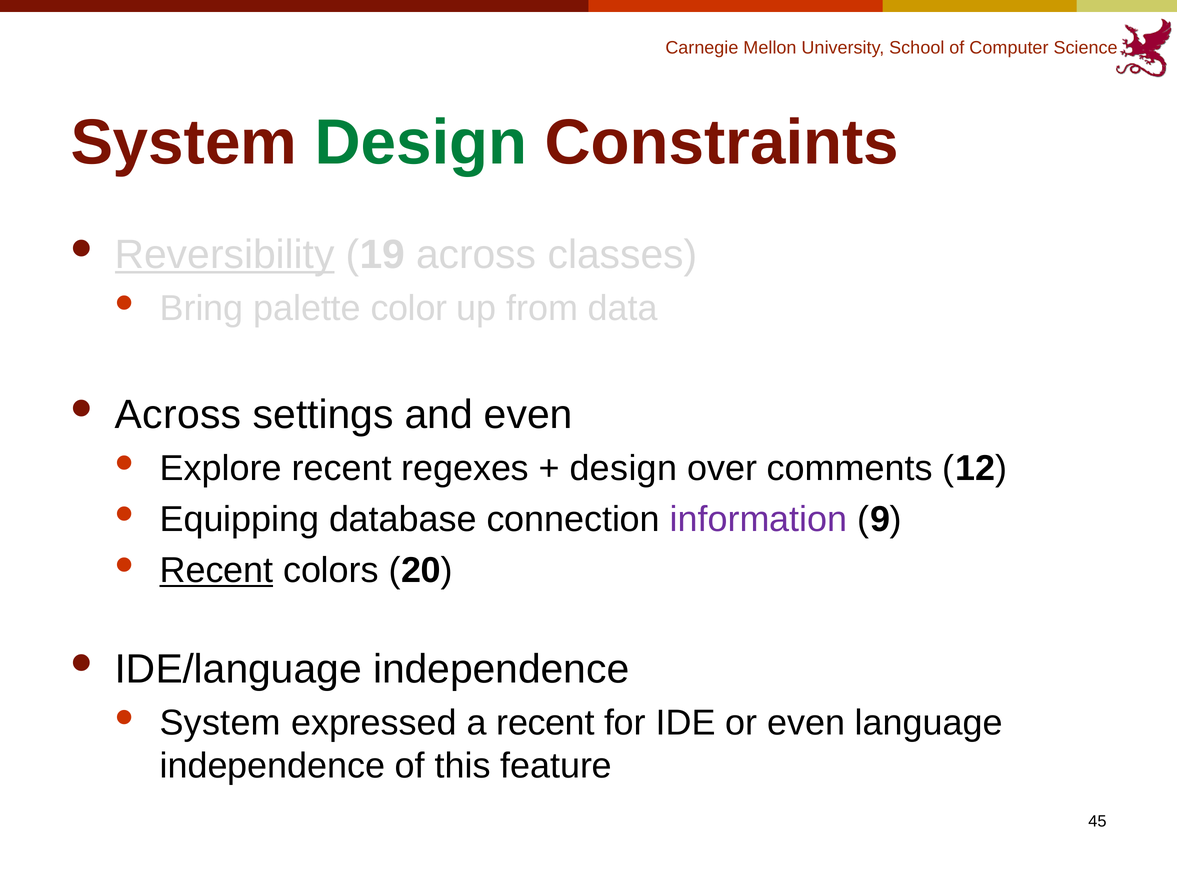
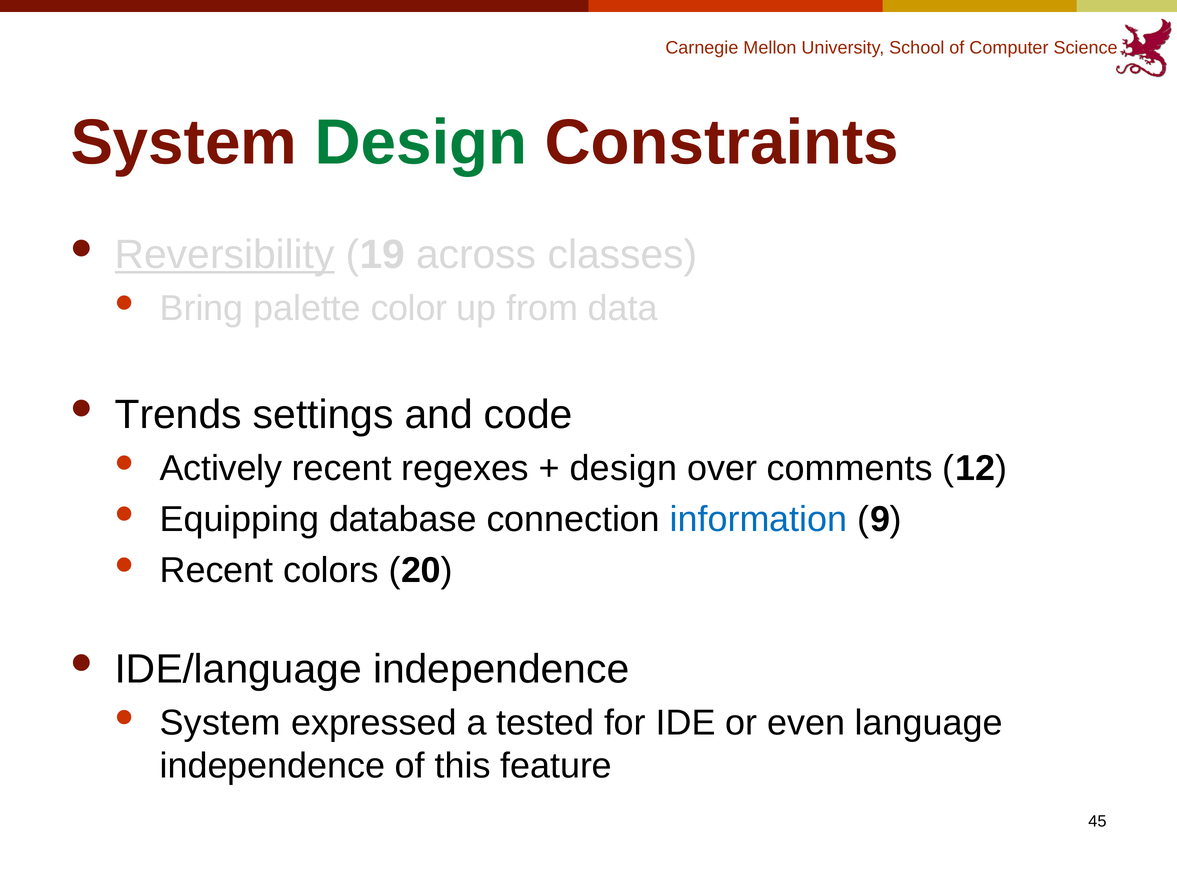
Across: Across -> Trends (178, 415)
and even: even -> code (528, 415)
Explore: Explore -> Actively (221, 468)
information colour: purple -> blue (759, 519)
Recent underline: present -> none (216, 570)
a recent: recent -> tested (545, 723)
